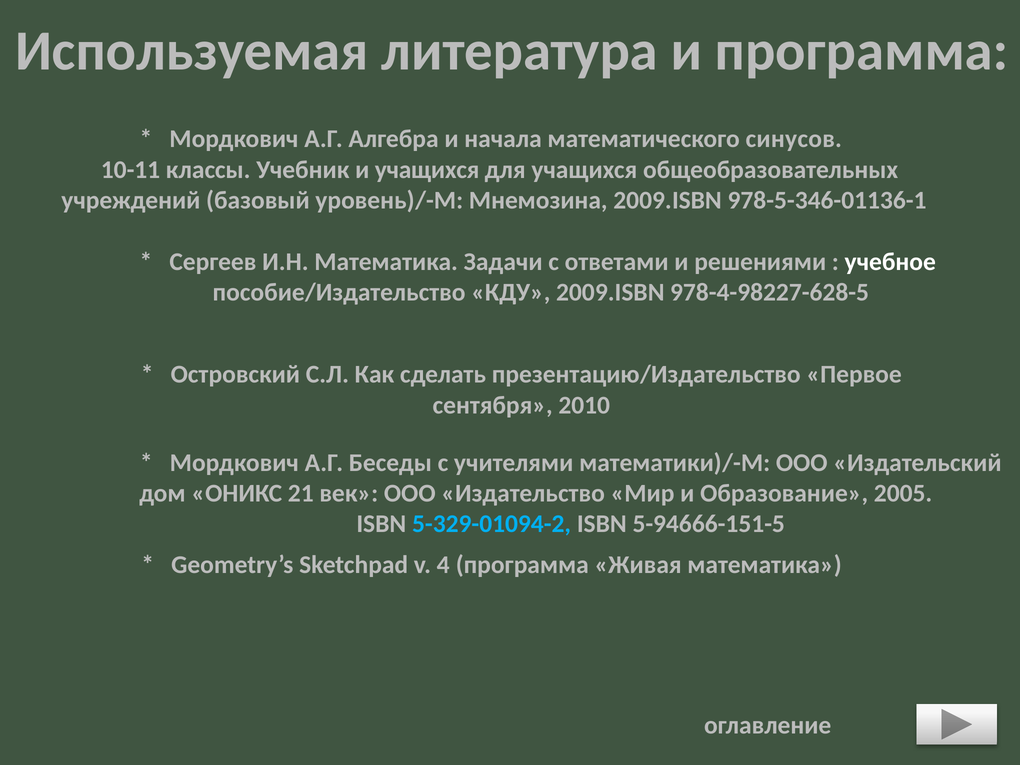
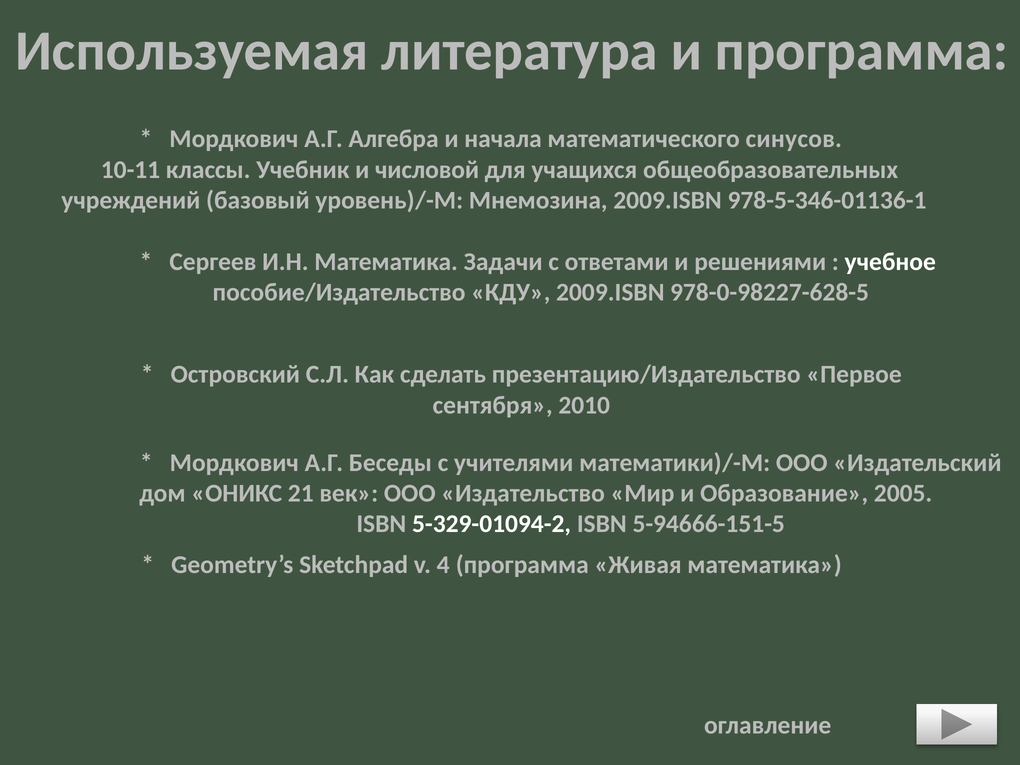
и учащихся: учащихся -> числовой (427, 170)
978-4-98227-628-5: 978-4-98227-628-5 -> 978-0-98227-628-5 (770, 292)
5-329-01094-2 colour: light blue -> white (492, 524)
